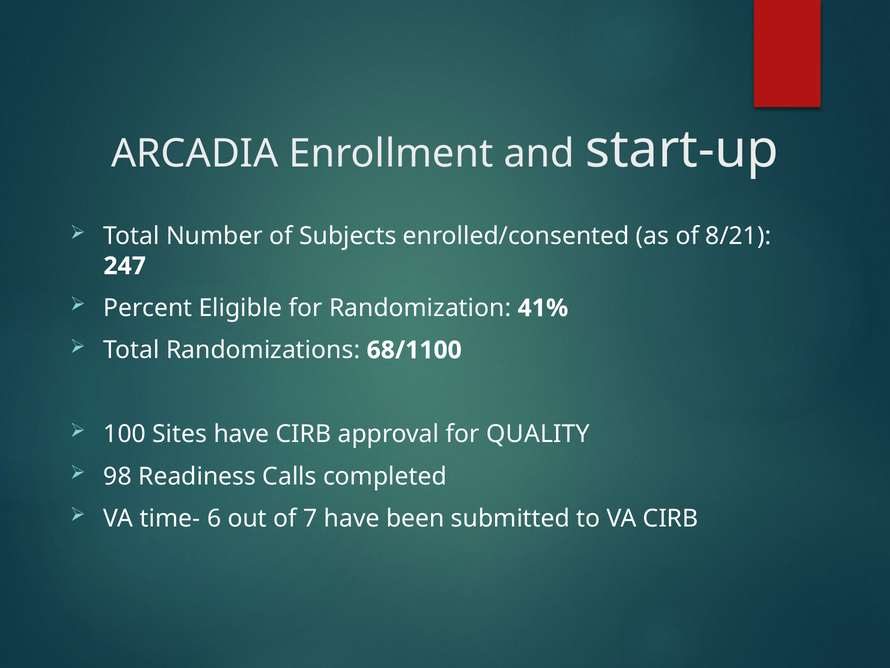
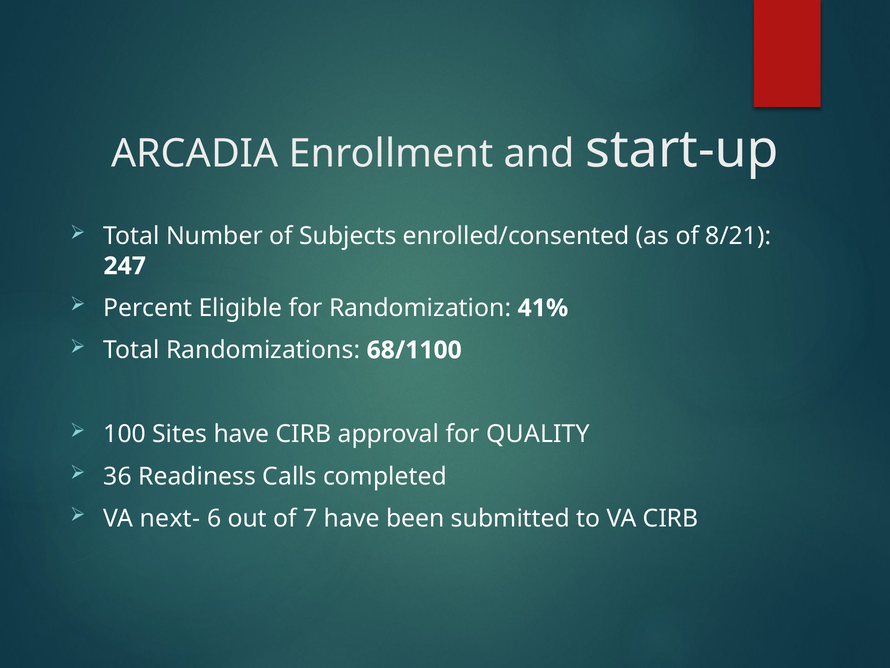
98: 98 -> 36 (118, 476)
time-: time- -> next- (170, 518)
